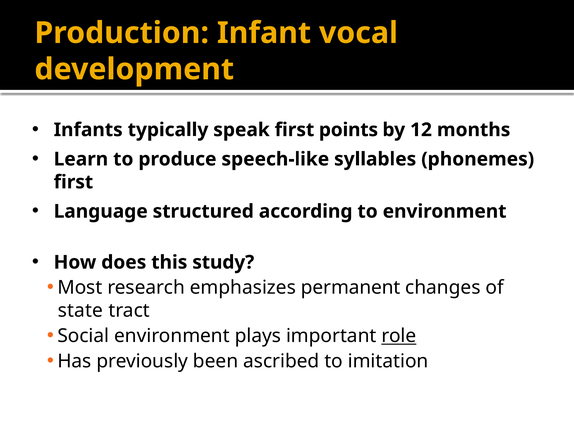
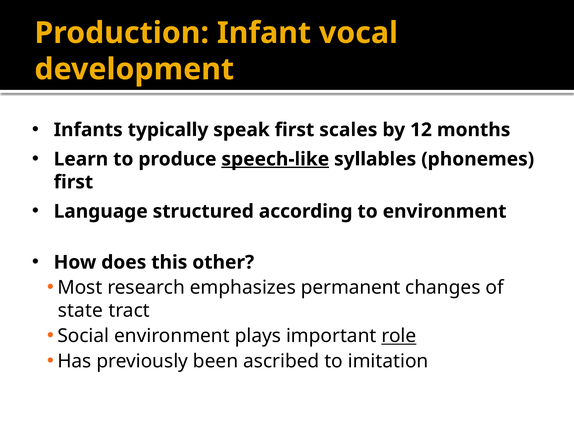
points: points -> scales (348, 130)
speech-like underline: none -> present (275, 159)
study: study -> other (223, 263)
